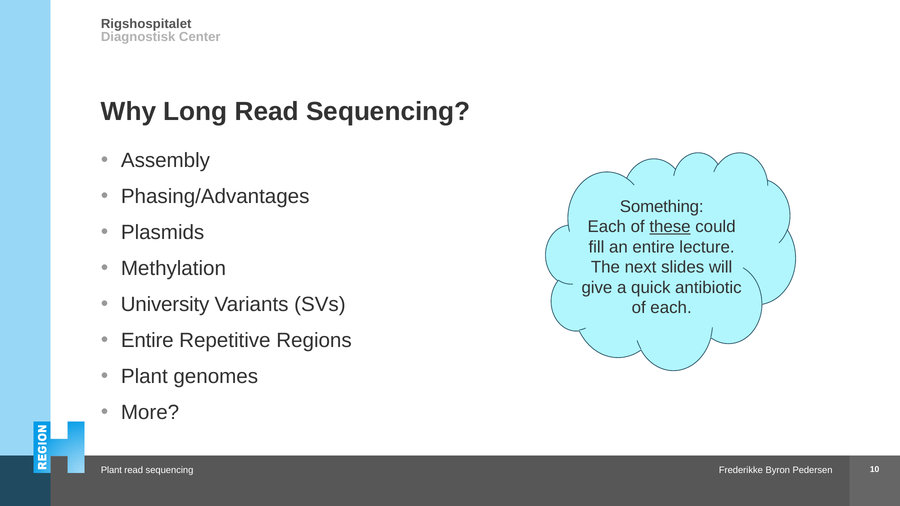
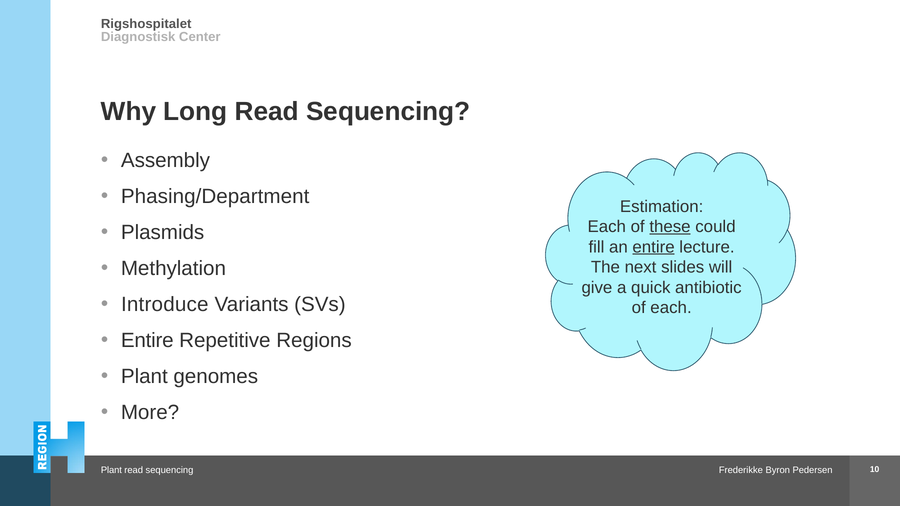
Phasing/Advantages: Phasing/Advantages -> Phasing/Department (215, 197)
Something: Something -> Estimation (662, 207)
entire underline: none -> present (654, 247)
University: University -> Introduce (165, 305)
